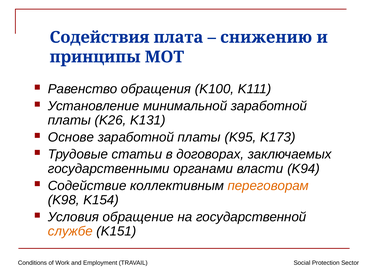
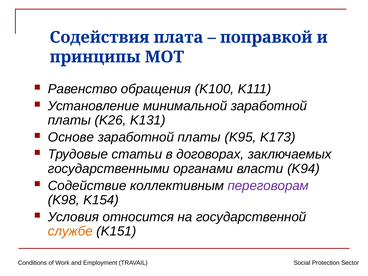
снижению: снижению -> поправкой (266, 37)
переговорам colour: orange -> purple (268, 186)
обращение: обращение -> относится (138, 217)
